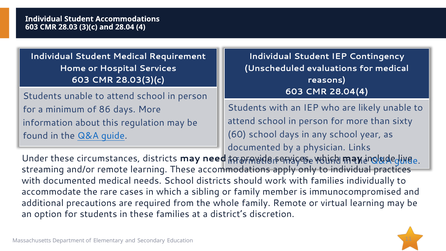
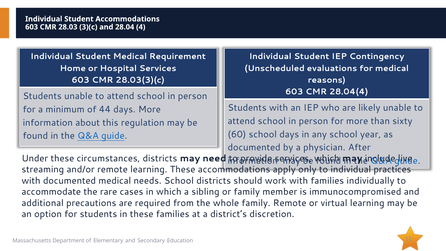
86: 86 -> 44 (105, 109)
Links: Links -> After (359, 147)
